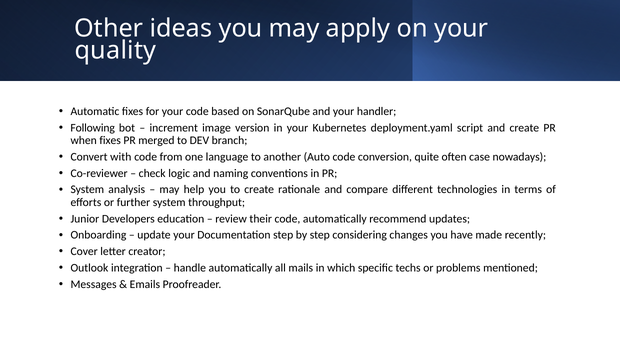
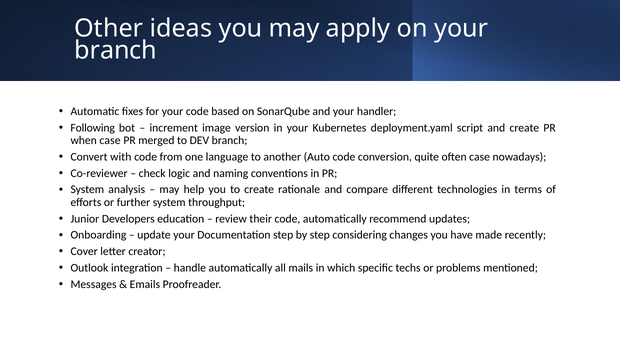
quality: quality -> branch (116, 50)
when fixes: fixes -> case (110, 140)
